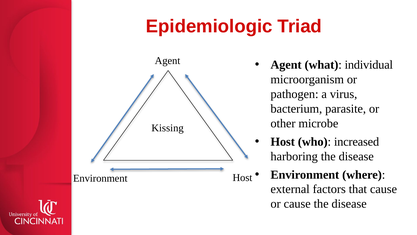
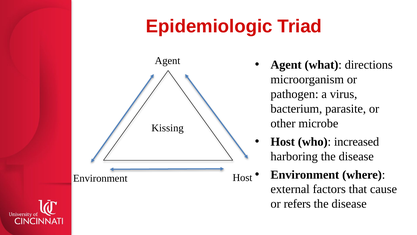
individual: individual -> directions (369, 65)
or cause: cause -> refers (297, 204)
